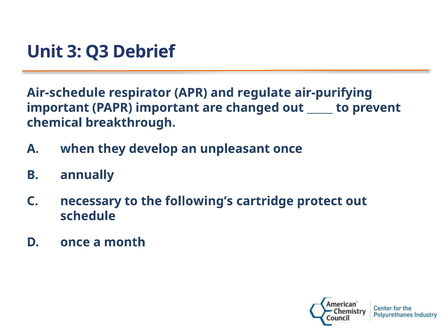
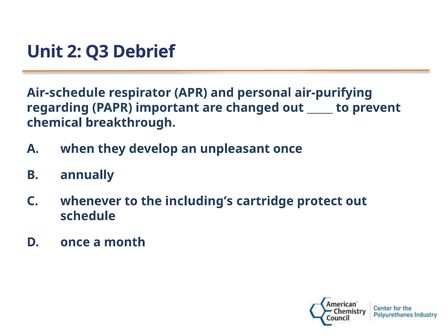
3: 3 -> 2 (74, 52)
regulate: regulate -> personal (264, 93)
important: important -> regarding (58, 108)
necessary: necessary -> whenever (91, 201)
following’s: following’s -> including’s (199, 201)
